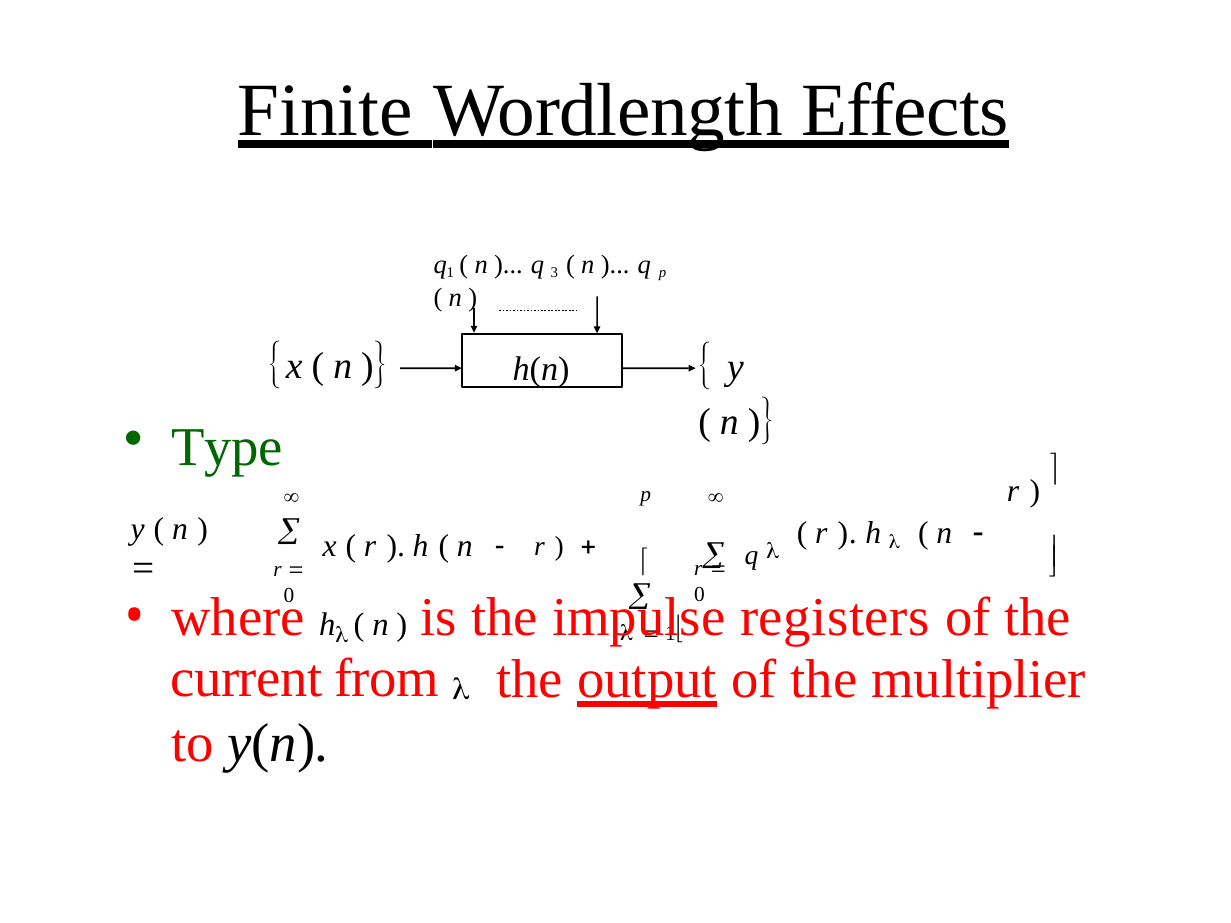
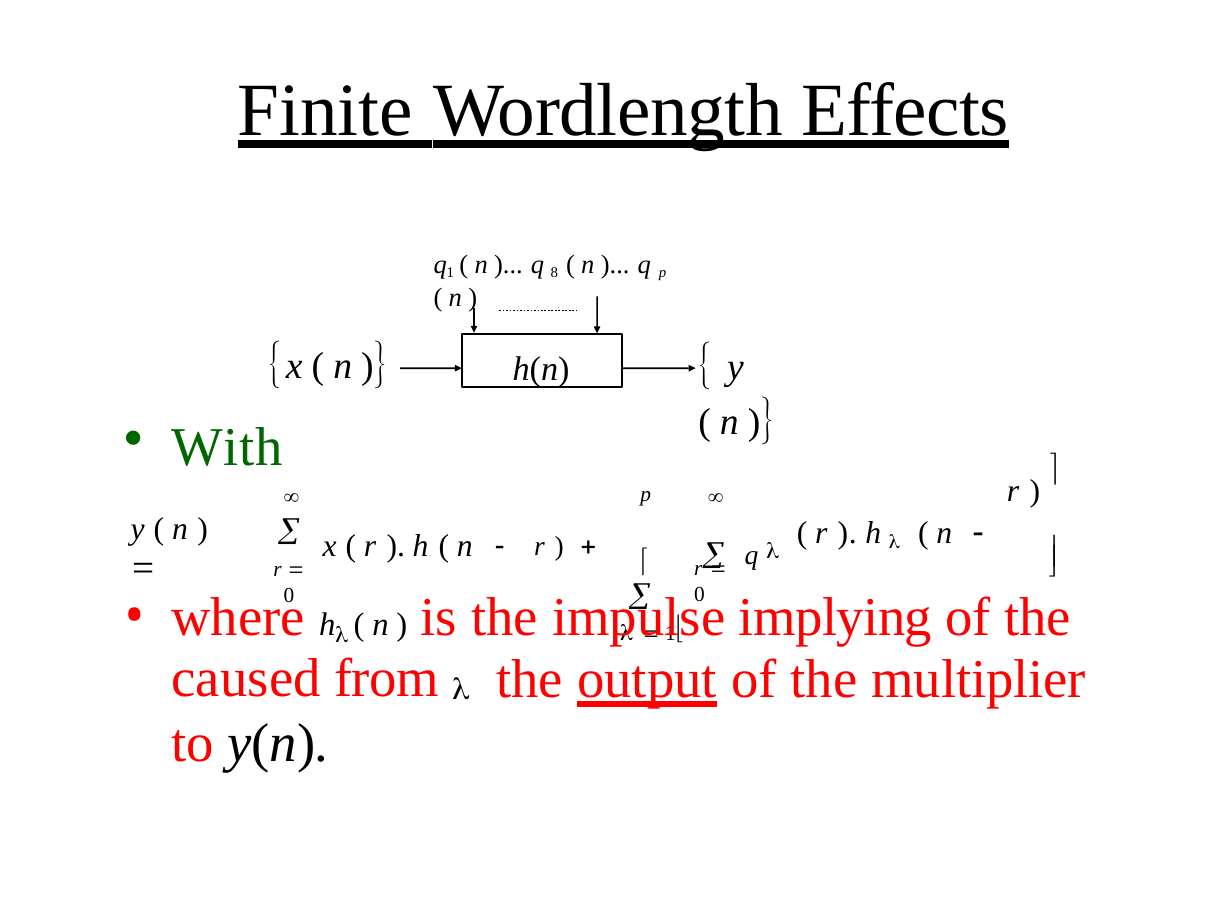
3: 3 -> 8 (554, 272)
Type: Type -> With (227, 448)
registers: registers -> implying (835, 618)
current: current -> caused (246, 679)
